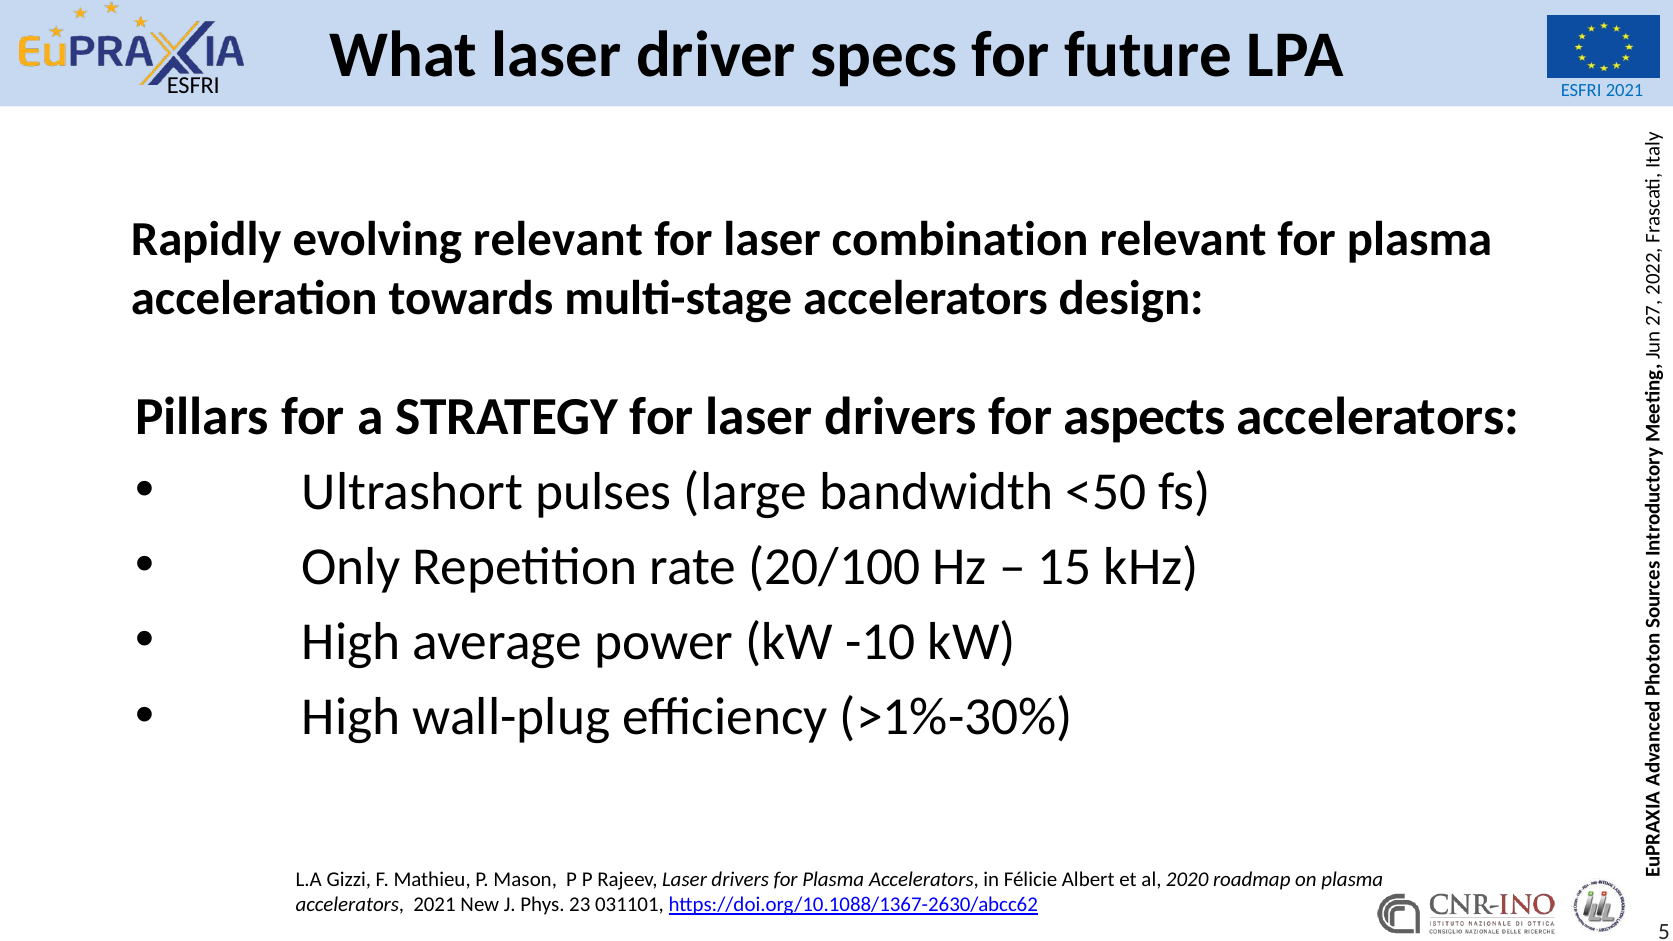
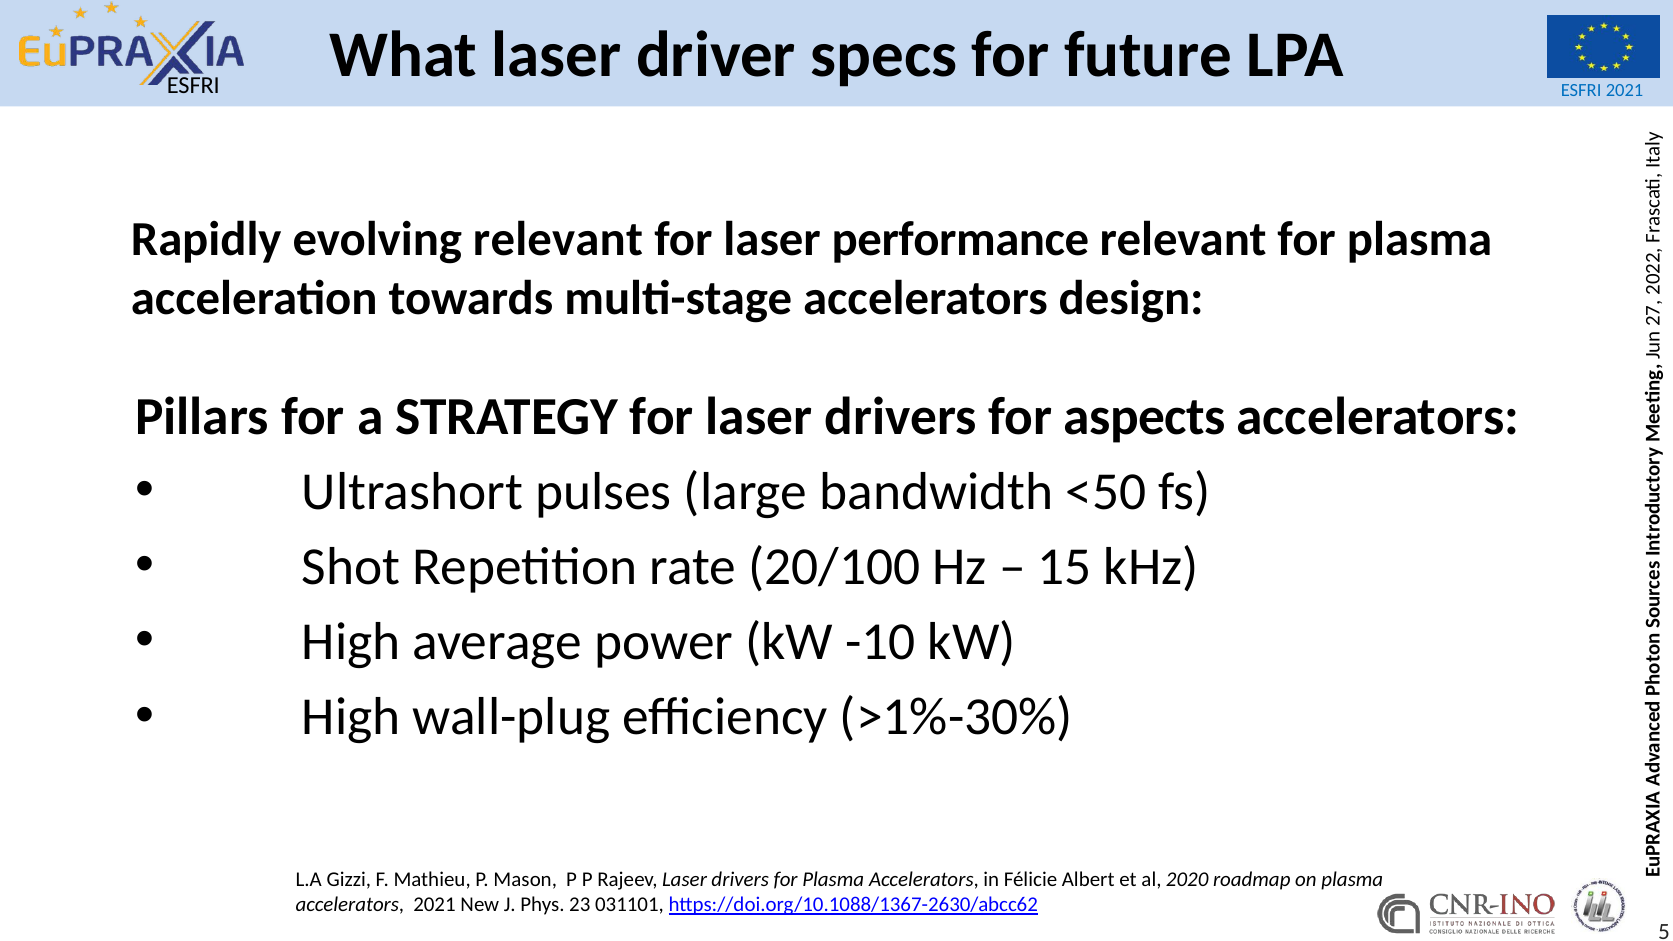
combination: combination -> performance (960, 240)
Only: Only -> Shot (351, 567)
